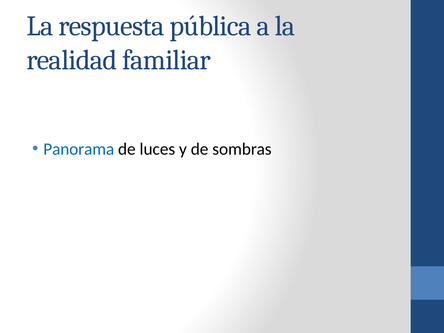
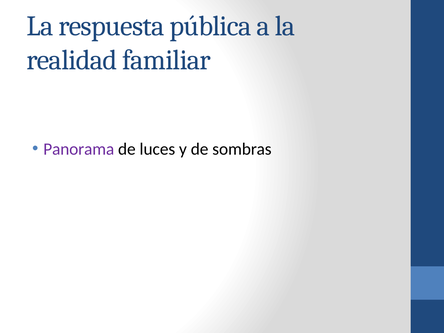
Panorama colour: blue -> purple (79, 149)
